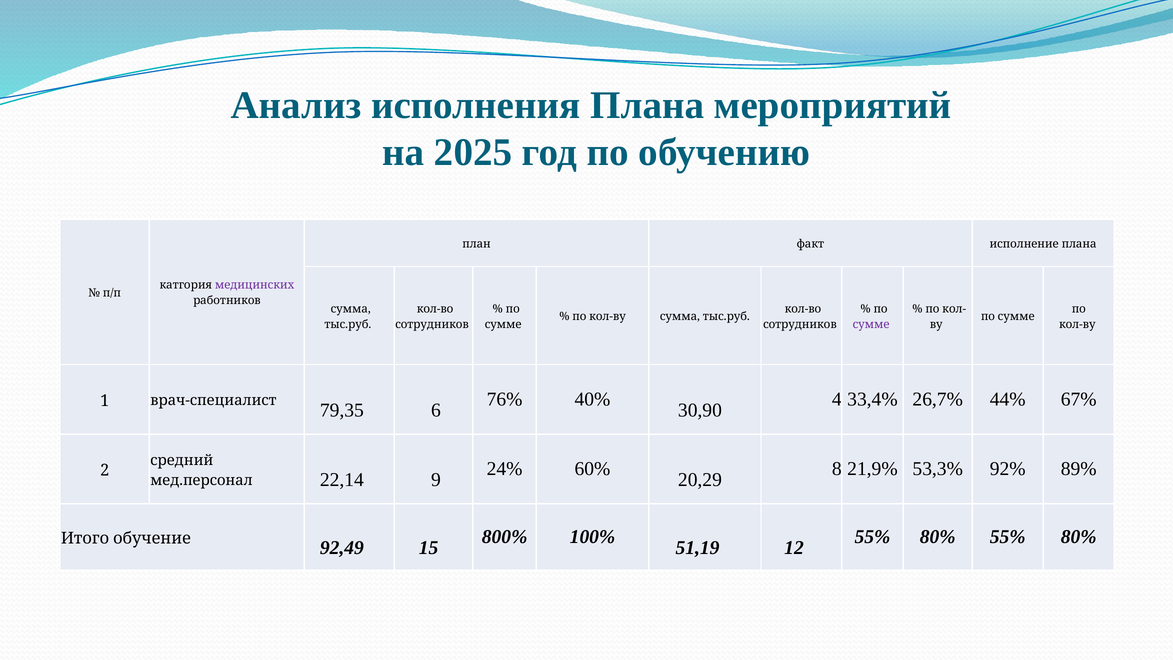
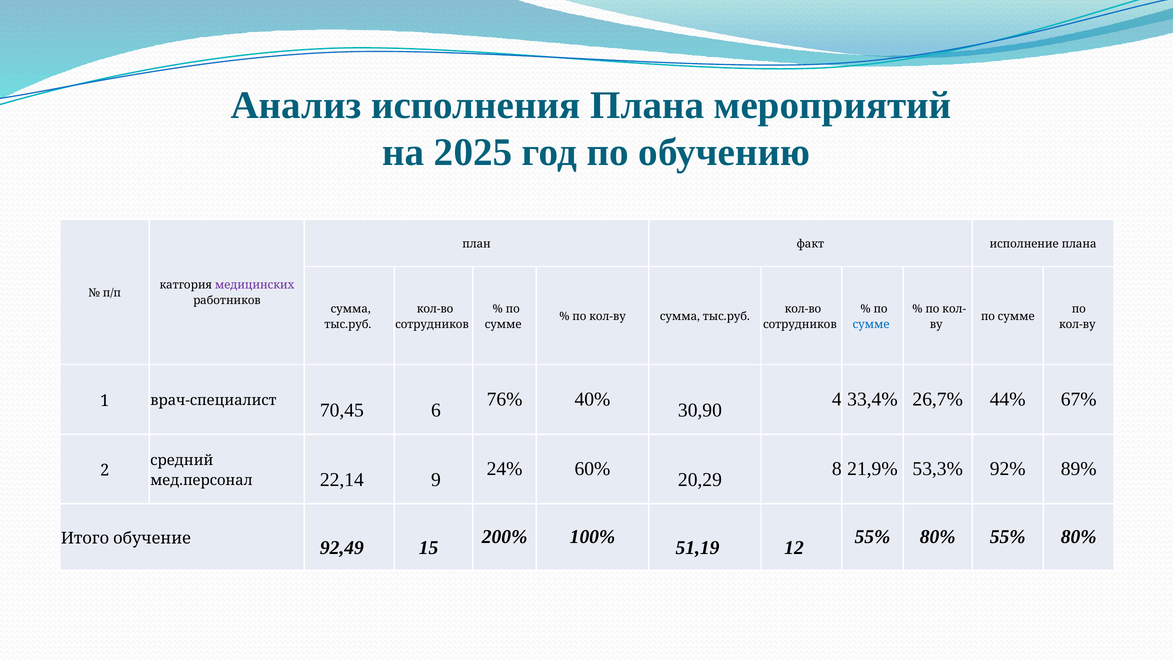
сумме colour: purple -> blue (871, 324)
79,35: 79,35 -> 70,45 (342, 410)
800%: 800% -> 200% (505, 537)
